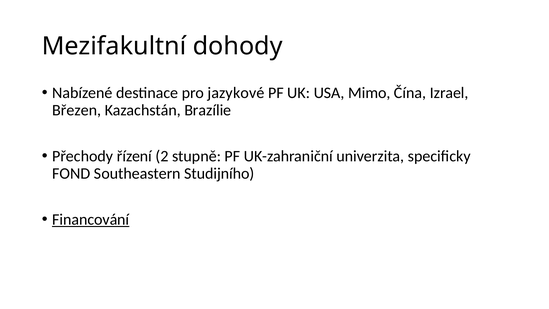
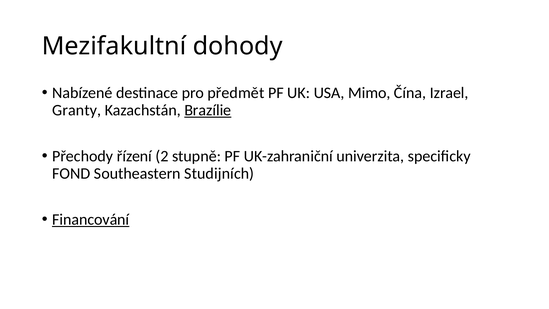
jazykové: jazykové -> předmět (236, 93)
Březen: Březen -> Granty (77, 110)
Brazílie underline: none -> present (208, 110)
Studijního: Studijního -> Studijních (219, 173)
